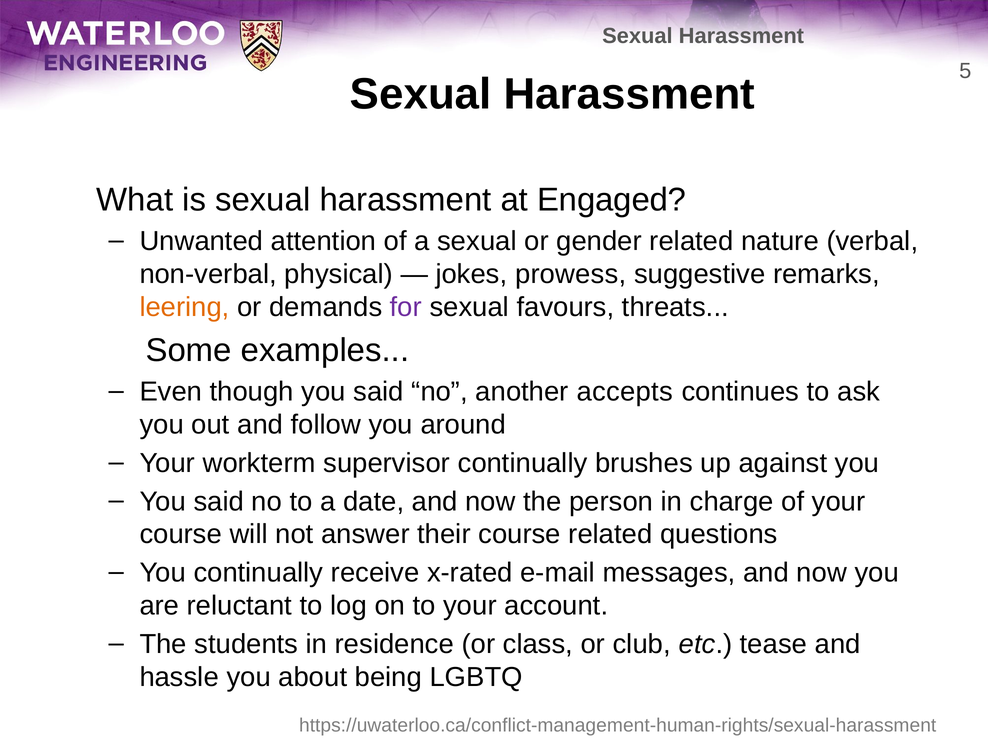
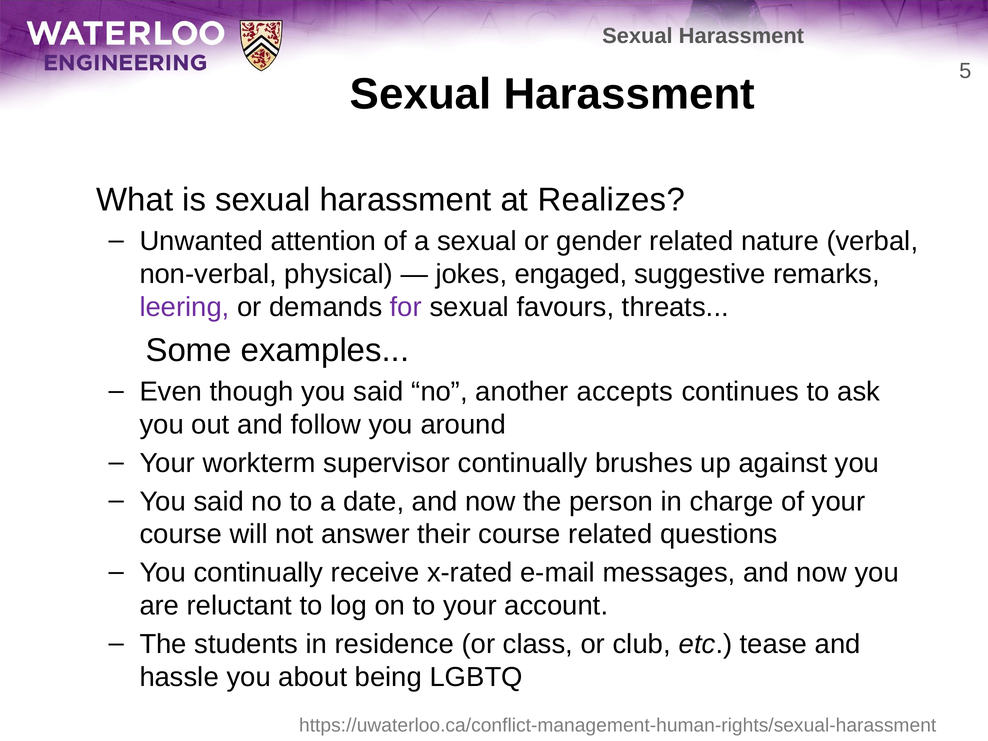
Engaged: Engaged -> Realizes (611, 200)
prowess: prowess -> engaged (571, 274)
leering colour: orange -> purple (185, 307)
